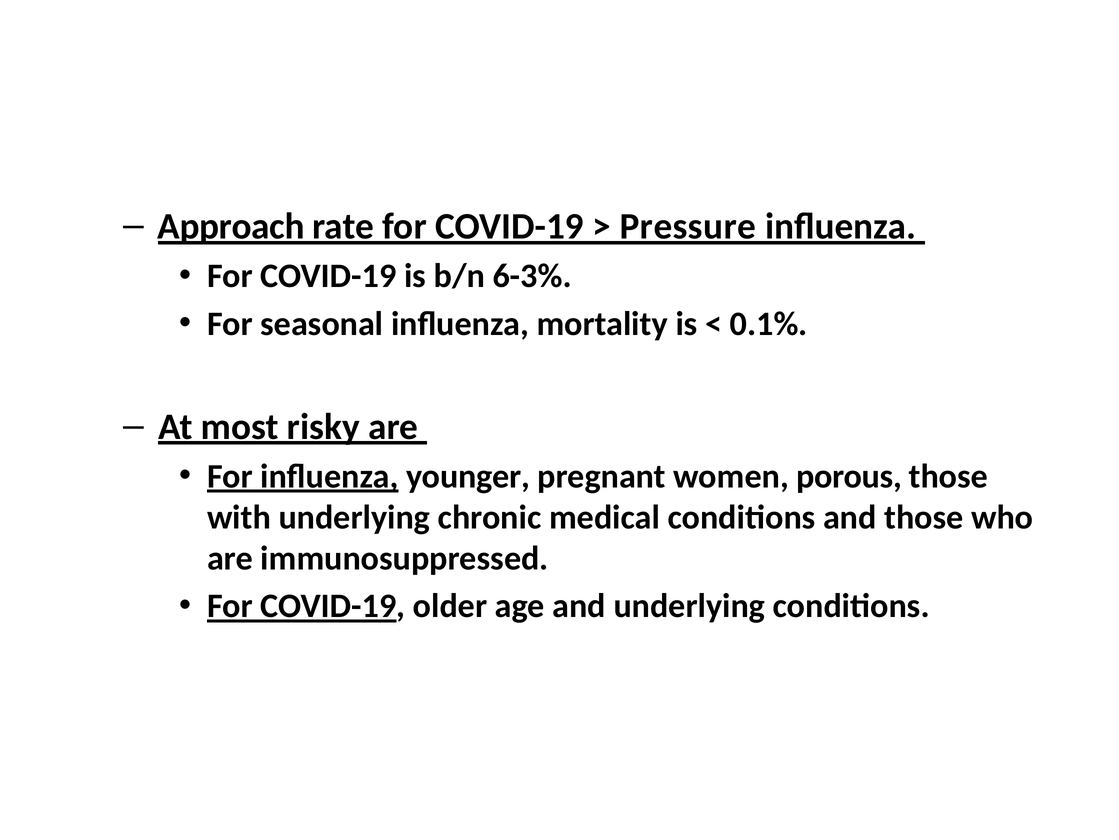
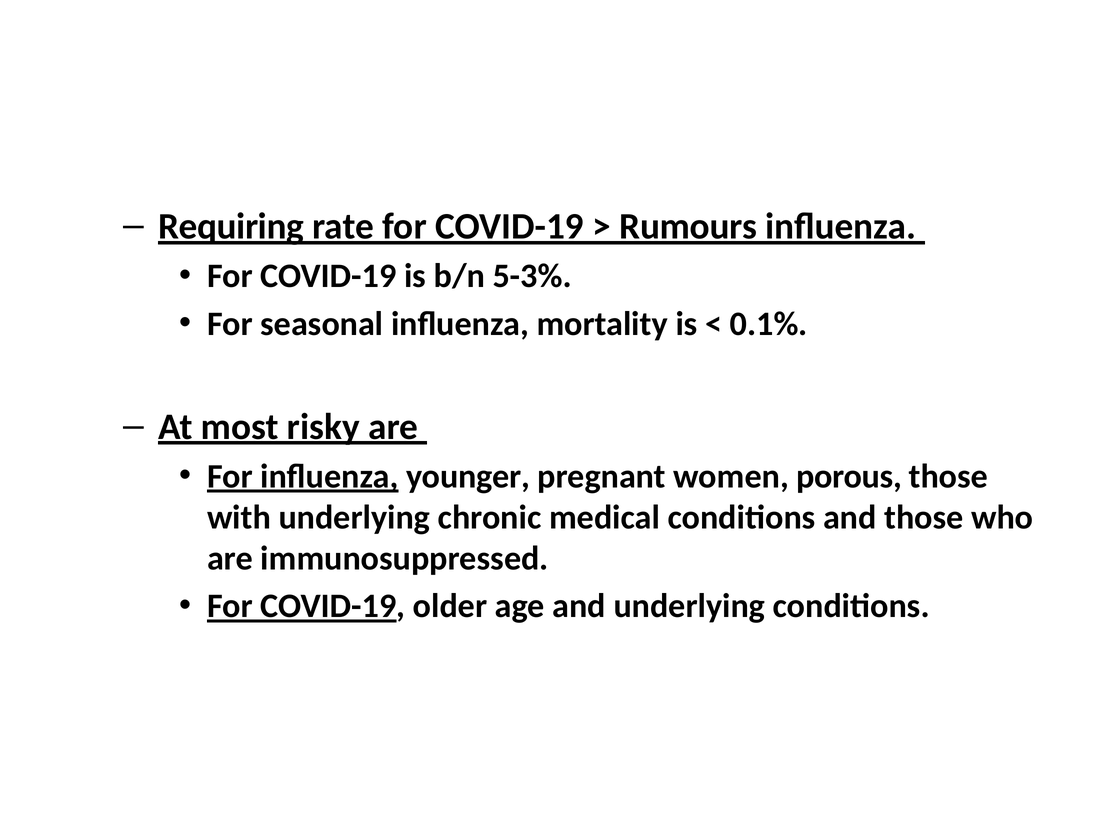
Approach: Approach -> Requiring (231, 226)
Pressure: Pressure -> Rumours (688, 226)
6-3%: 6-3% -> 5-3% (532, 276)
